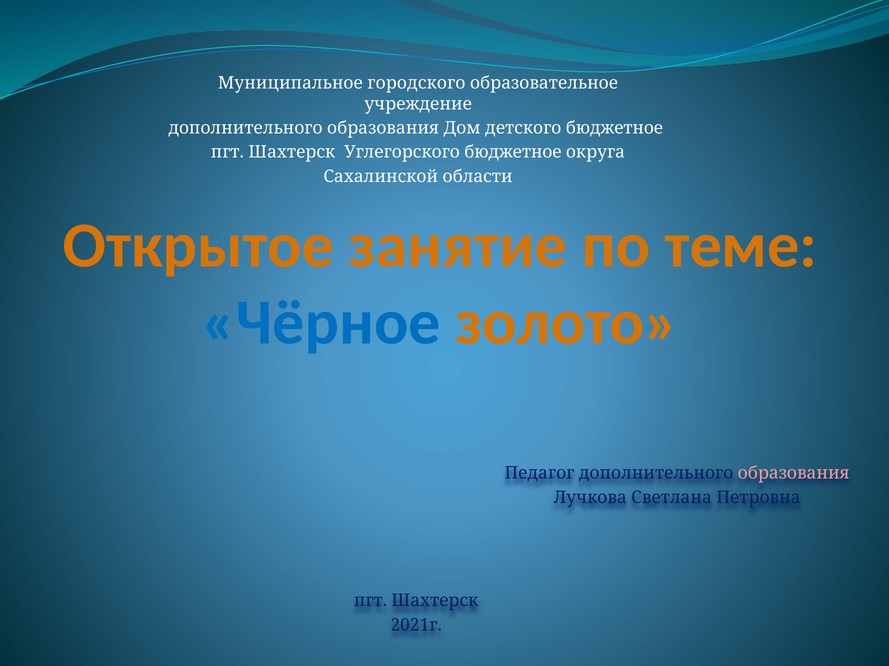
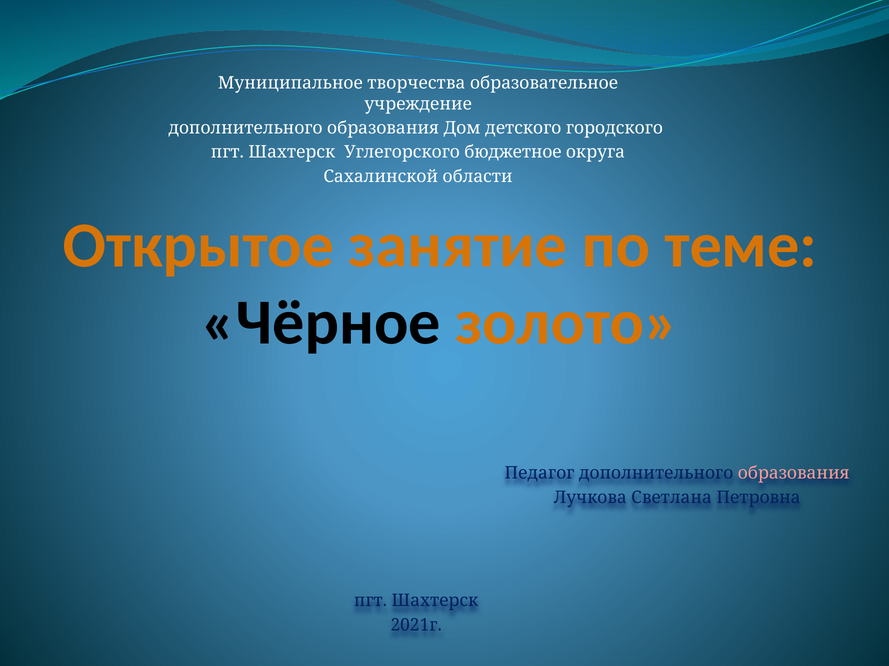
городского: городского -> творчества (416, 83)
детского бюджетное: бюджетное -> городского (614, 128)
Чёрное colour: blue -> black (321, 323)
